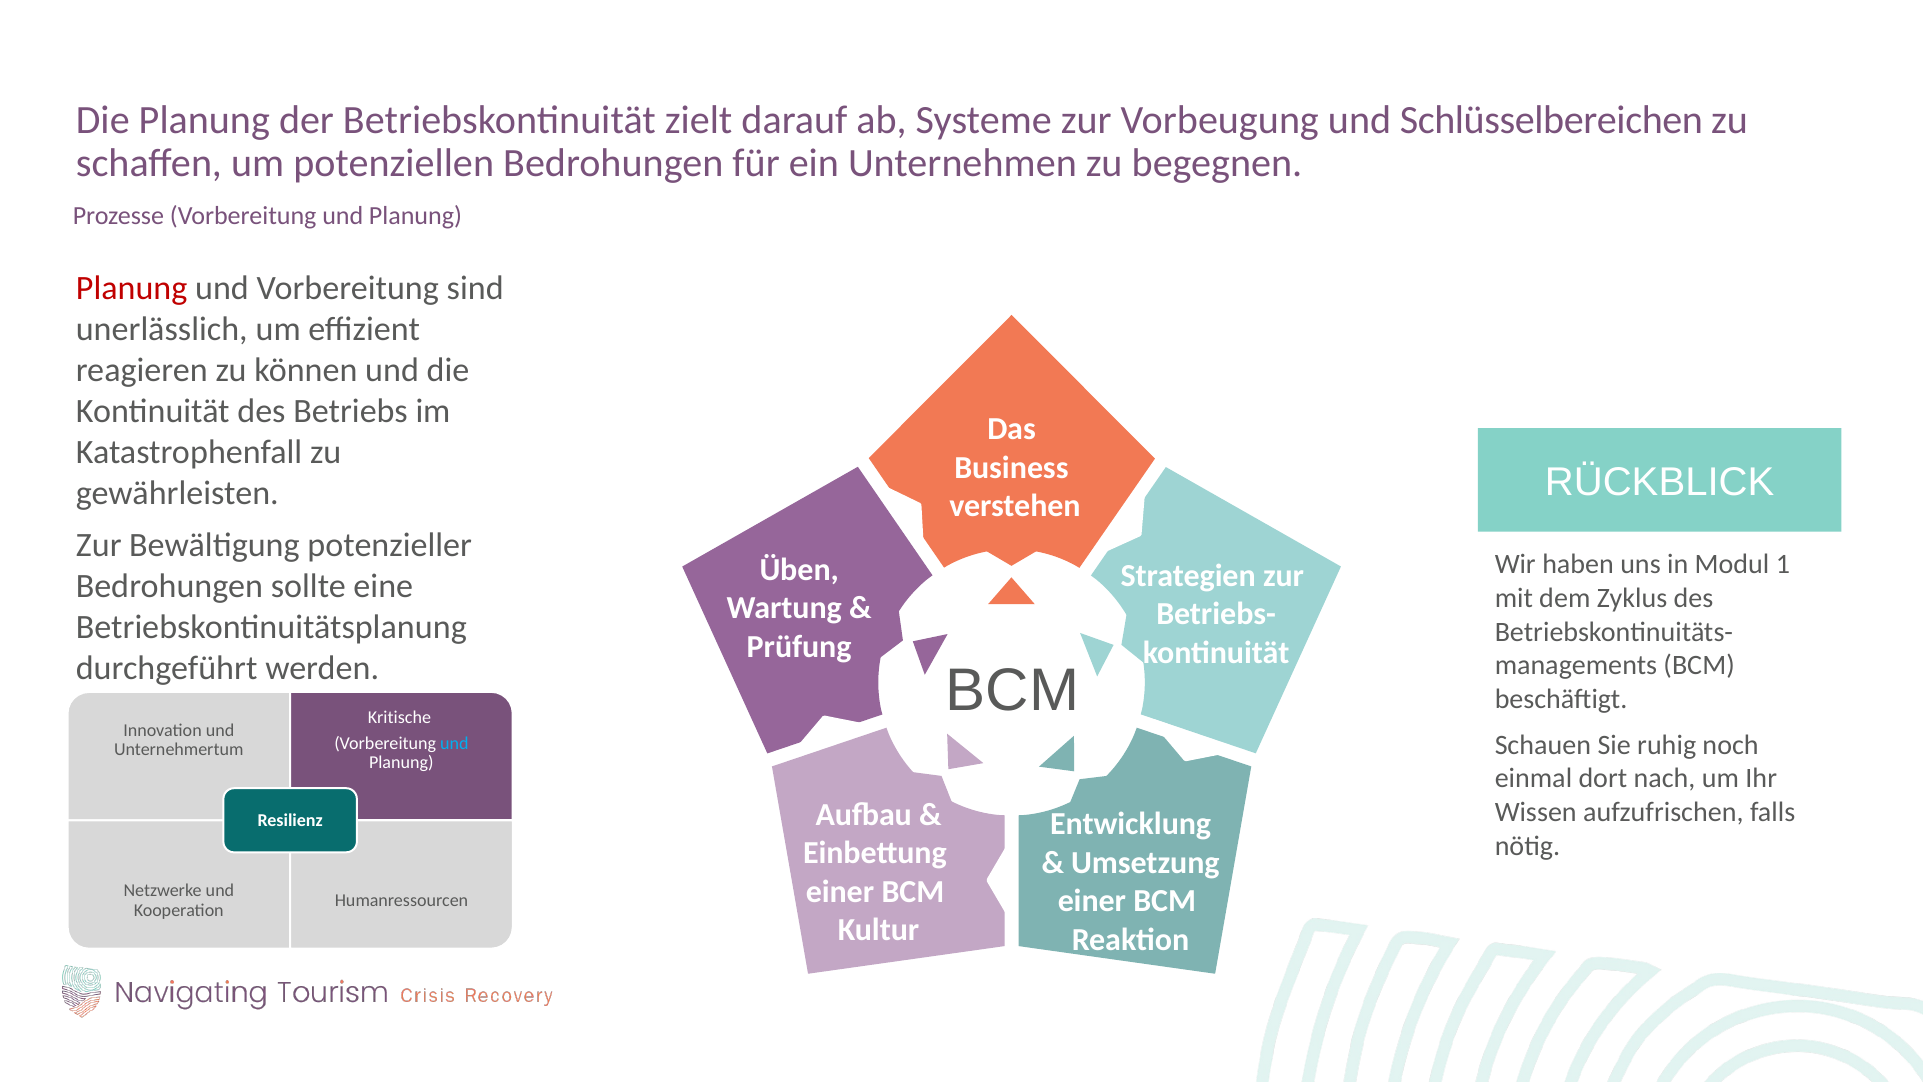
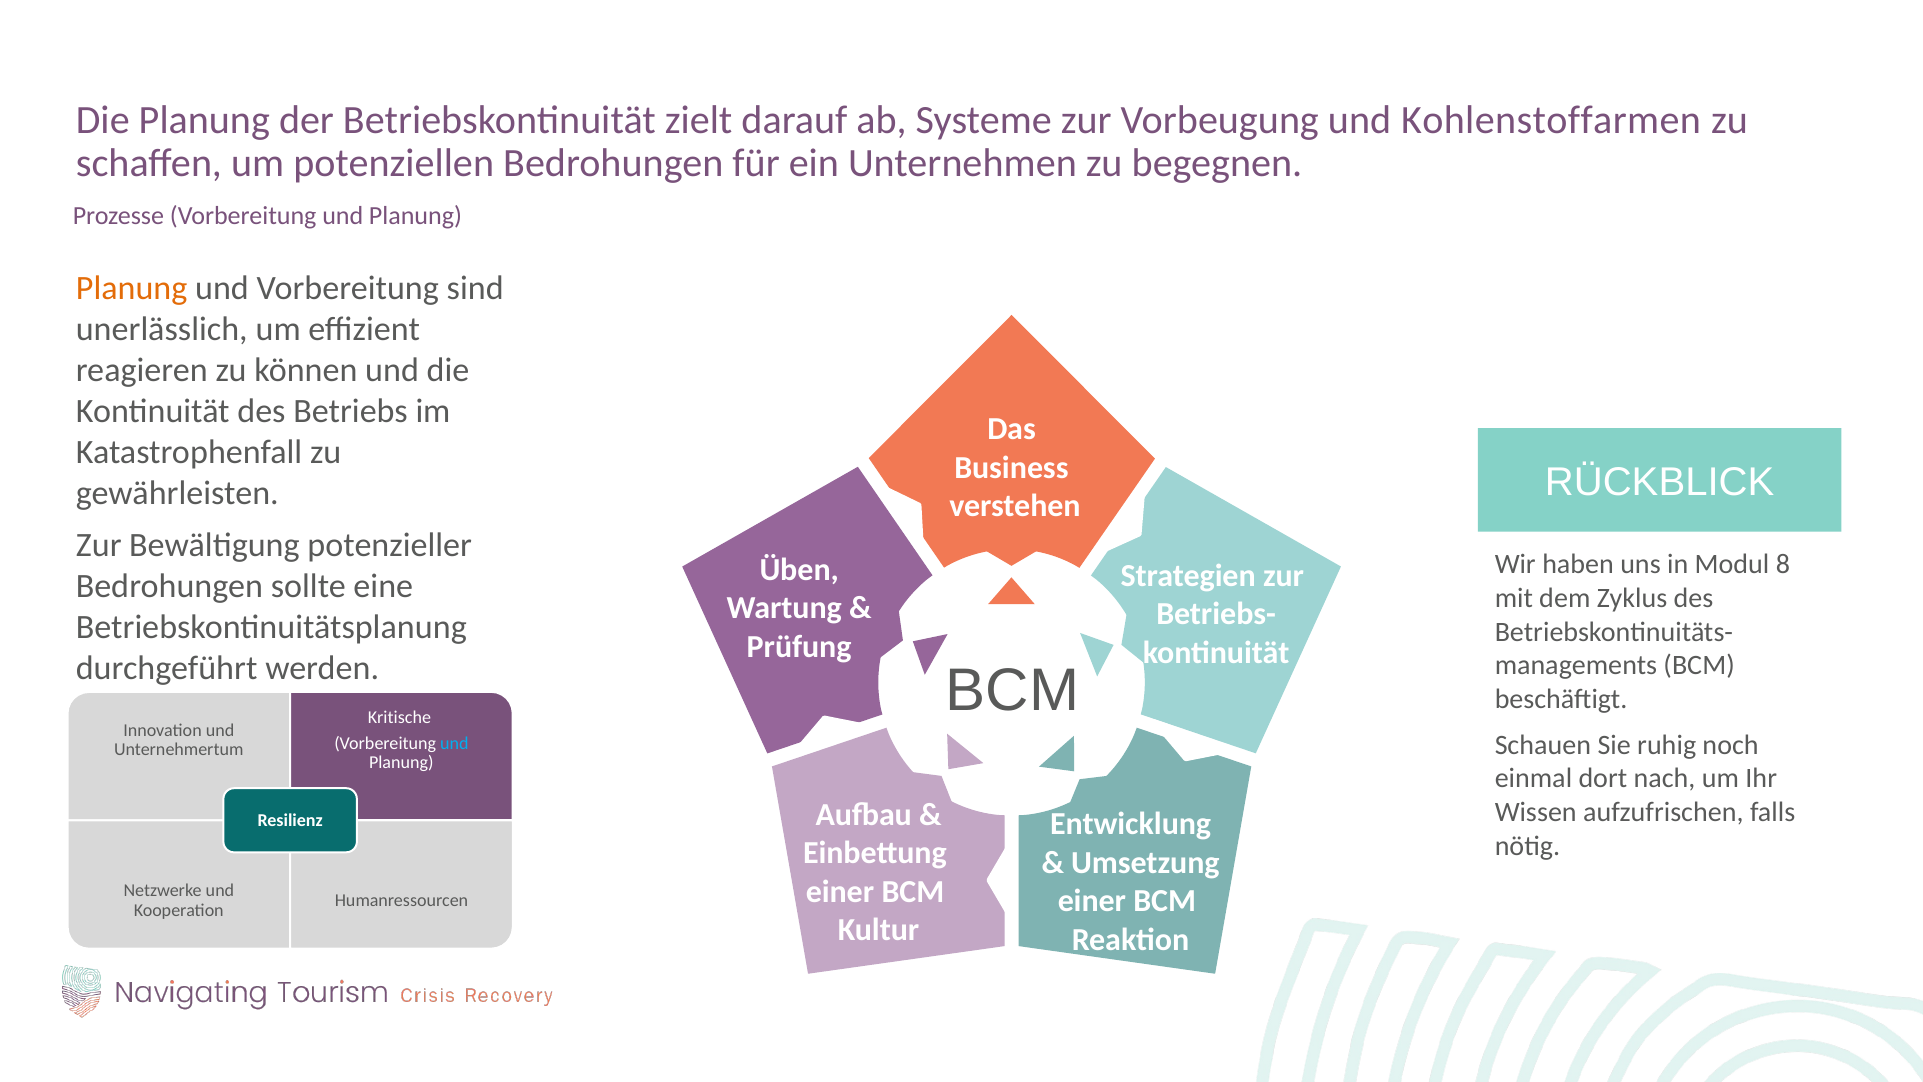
Schlüsselbereichen: Schlüsselbereichen -> Kohlenstoffarmen (1551, 120)
Planung colour: red -> orange (132, 288)
1: 1 -> 8 (1783, 564)
